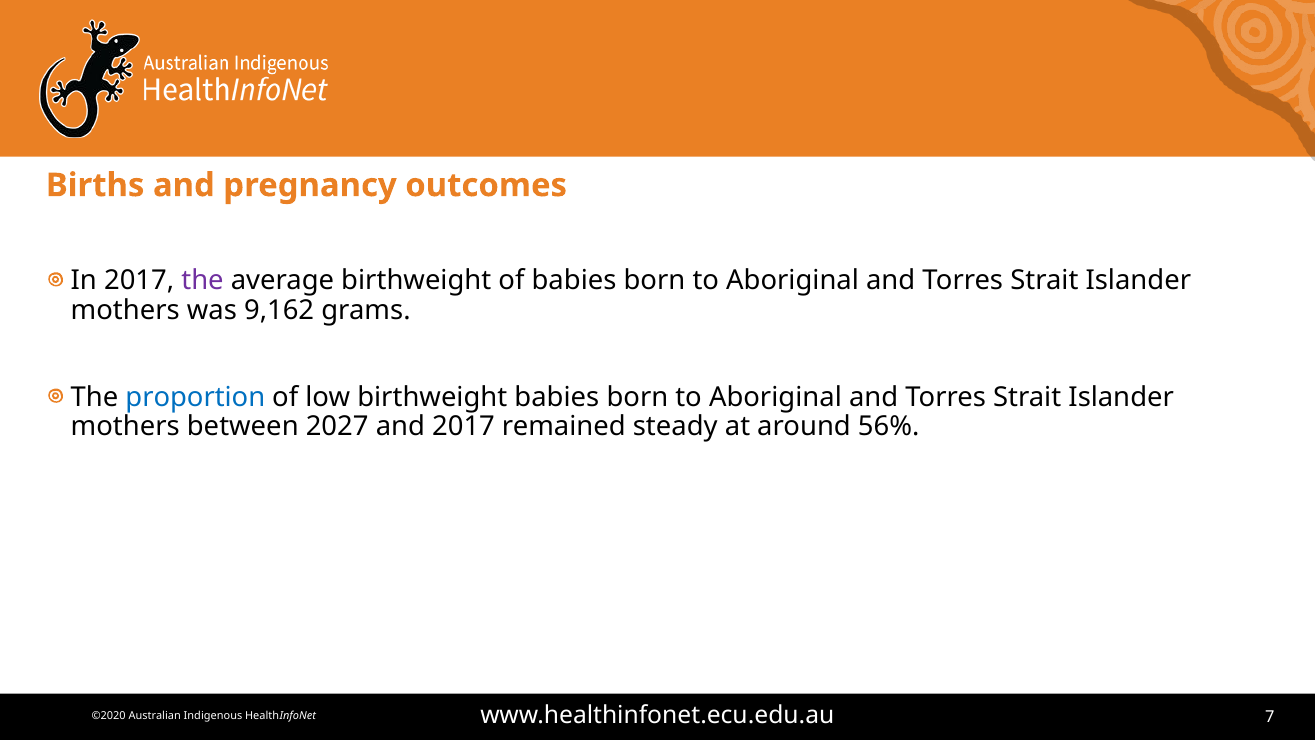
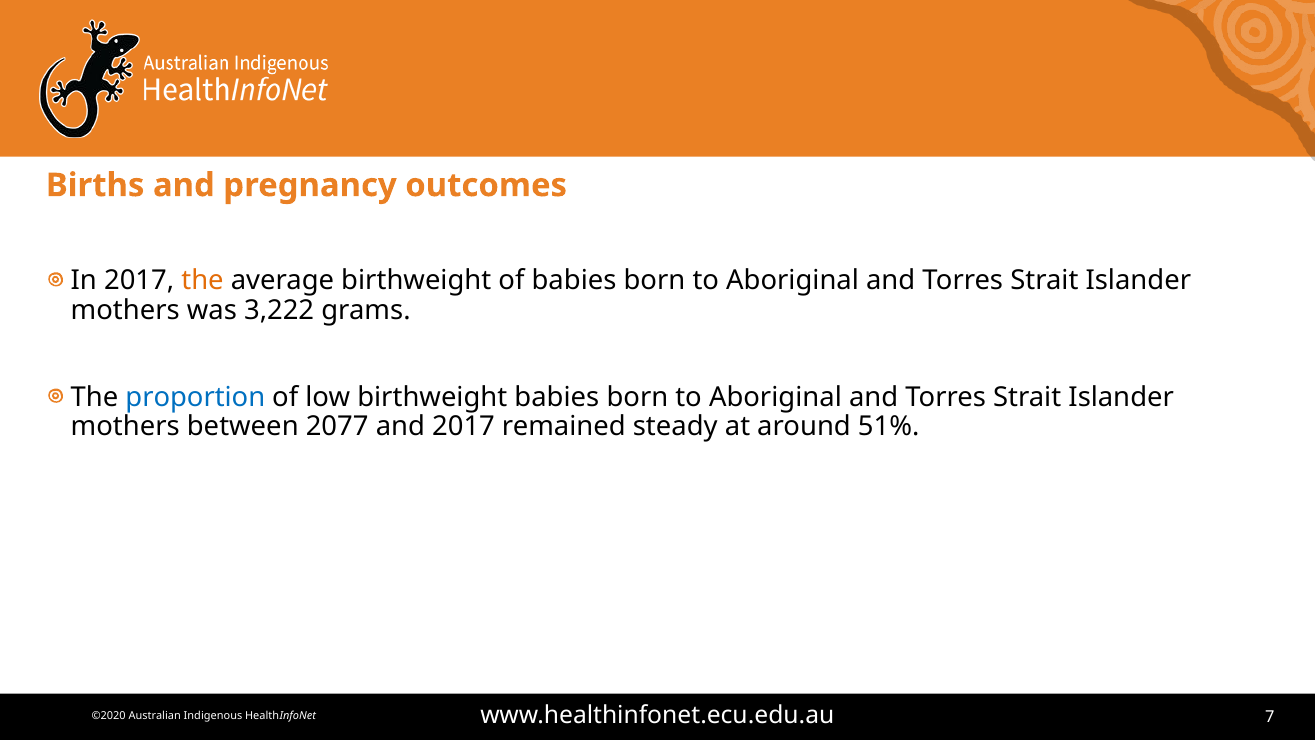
the colour: purple -> orange (203, 281)
9,162: 9,162 -> 3,222 (279, 310)
2027: 2027 -> 2077 (337, 427)
56%: 56% -> 51% (889, 427)
